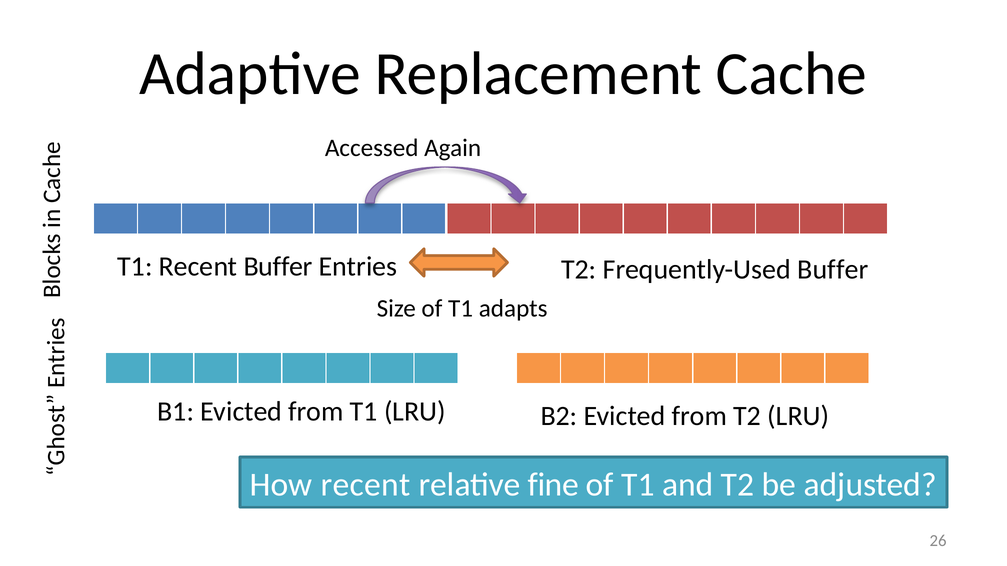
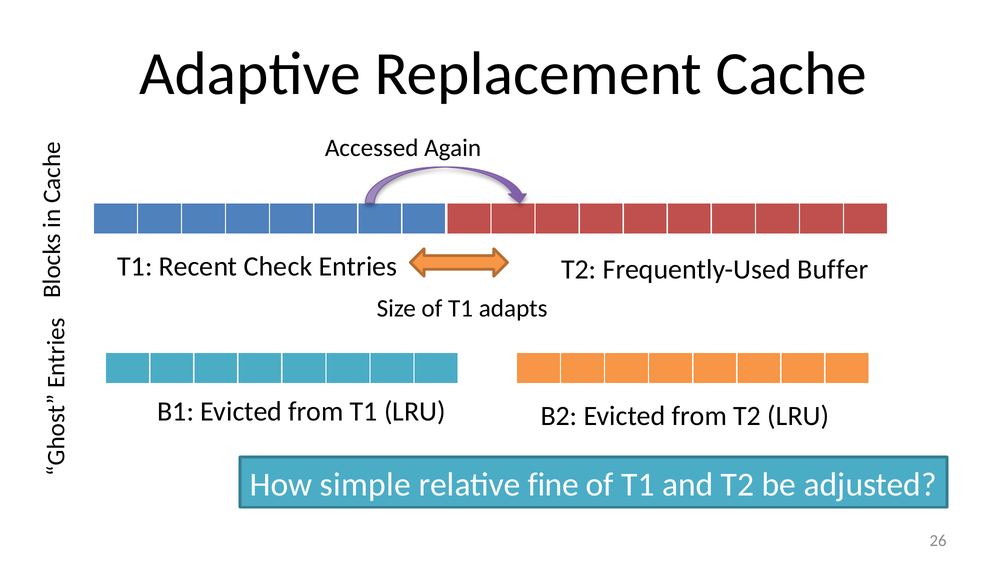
Recent Buffer: Buffer -> Check (278, 267)
How recent: recent -> simple (365, 485)
